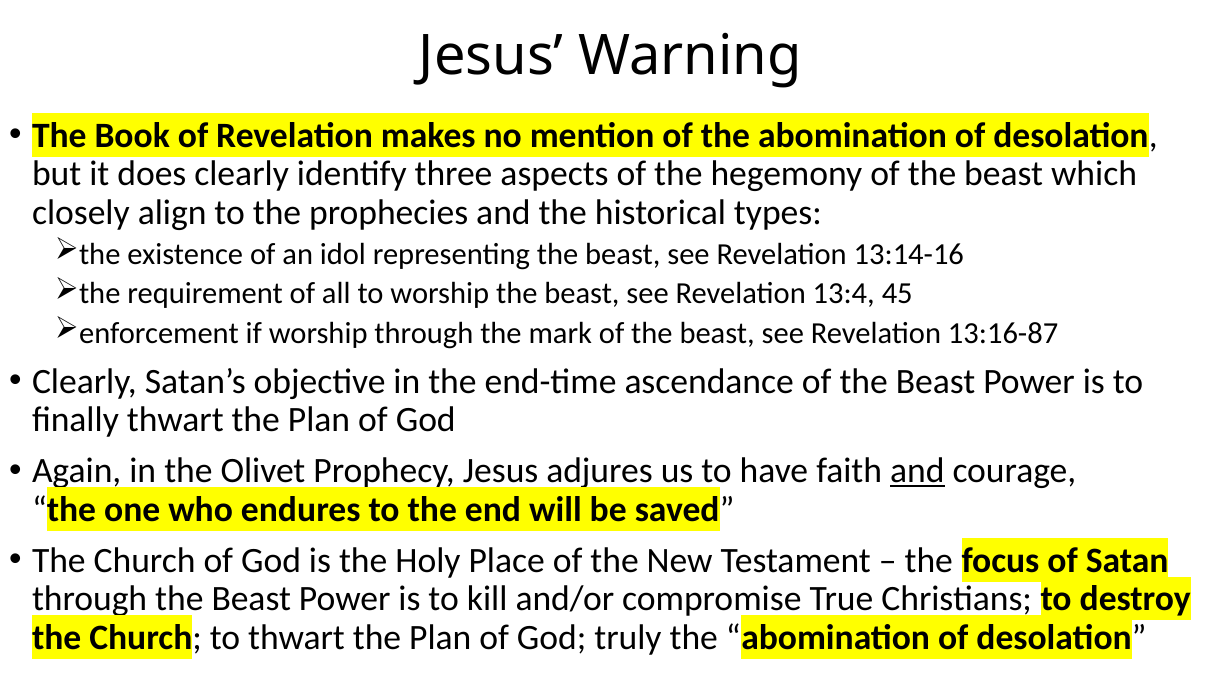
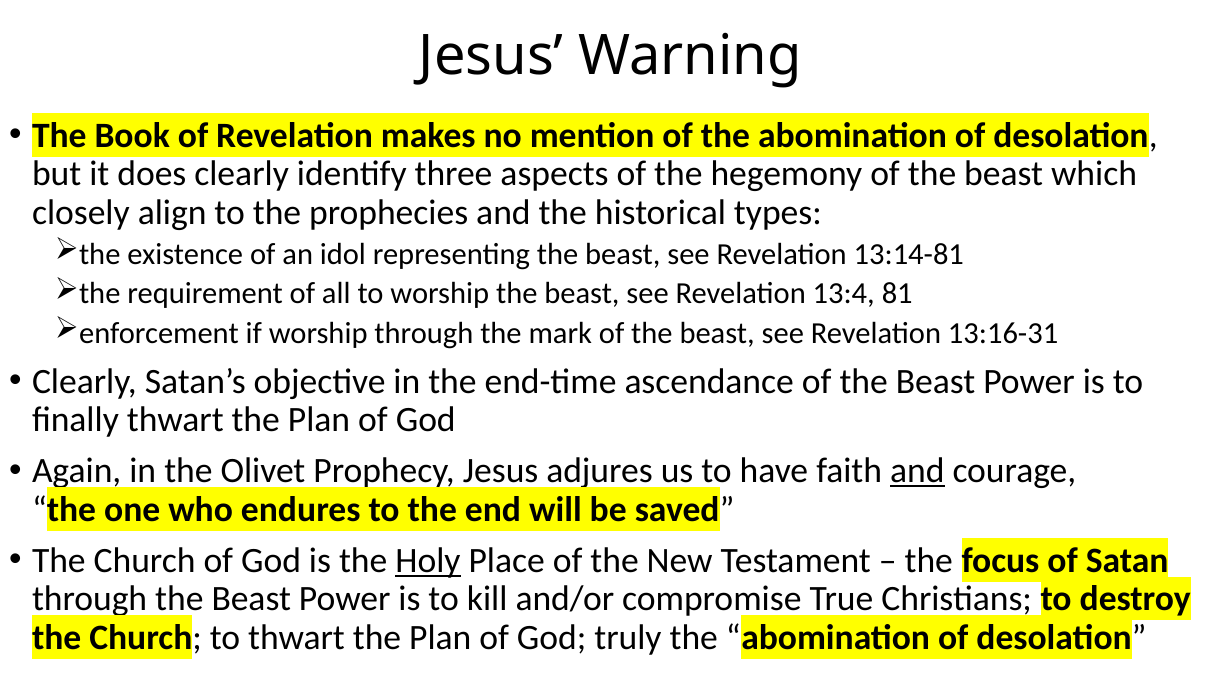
13:14-16: 13:14-16 -> 13:14-81 (909, 254)
45: 45 -> 81 (897, 294)
13:16-87: 13:16-87 -> 13:16-31 (1003, 333)
Holy underline: none -> present (428, 560)
